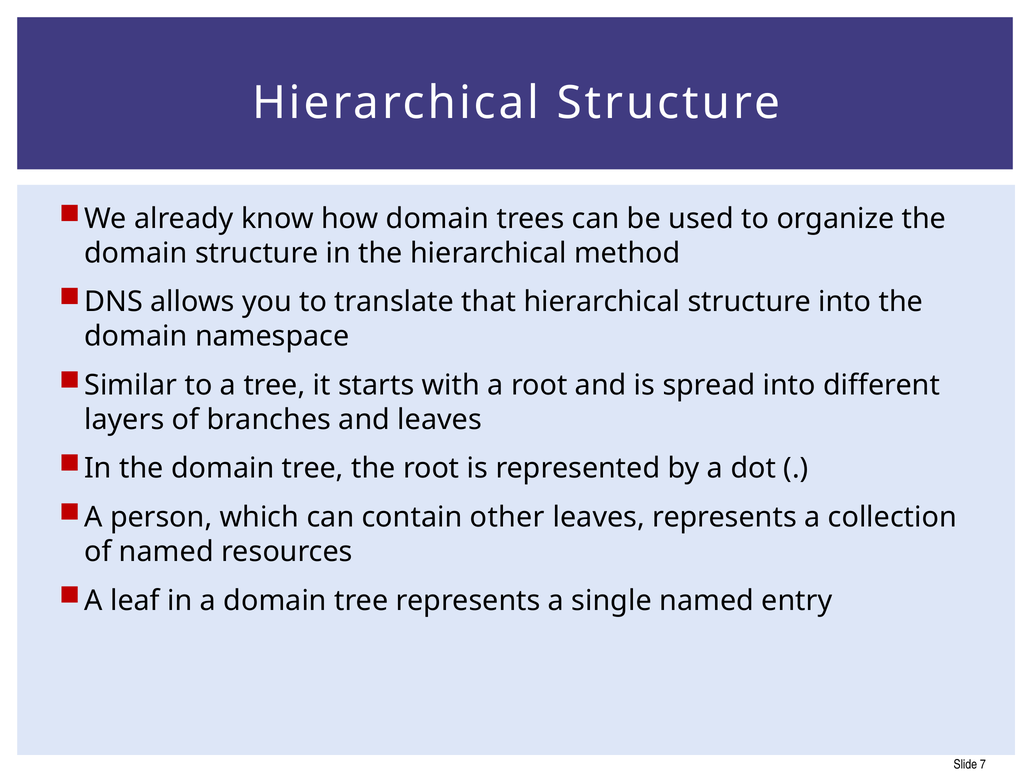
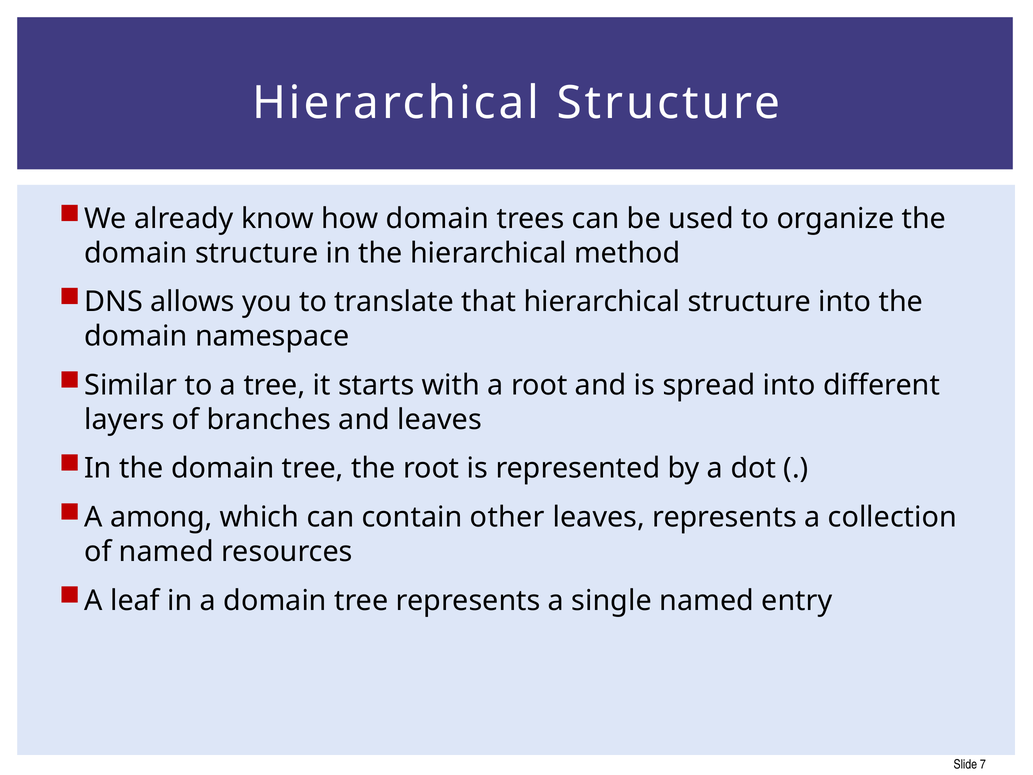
person: person -> among (161, 517)
